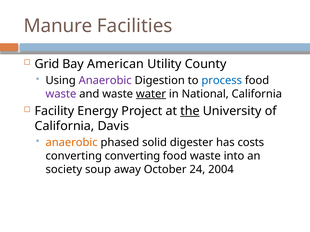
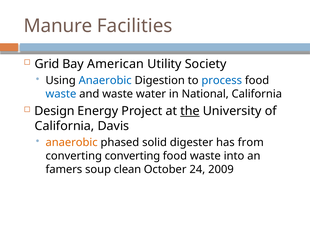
County: County -> Society (206, 64)
Anaerobic colour: purple -> blue (105, 81)
waste colour: purple -> blue (61, 94)
water underline: present -> none (151, 94)
Facility: Facility -> Design (55, 111)
costs: costs -> from (251, 143)
society: society -> famers (64, 170)
away: away -> clean (127, 170)
2004: 2004 -> 2009 (221, 170)
